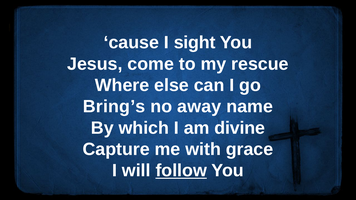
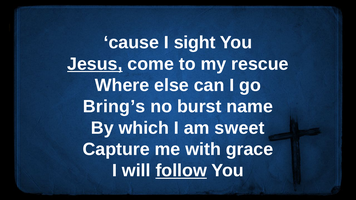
Jesus underline: none -> present (95, 64)
away: away -> burst (199, 107)
divine: divine -> sweet (240, 128)
